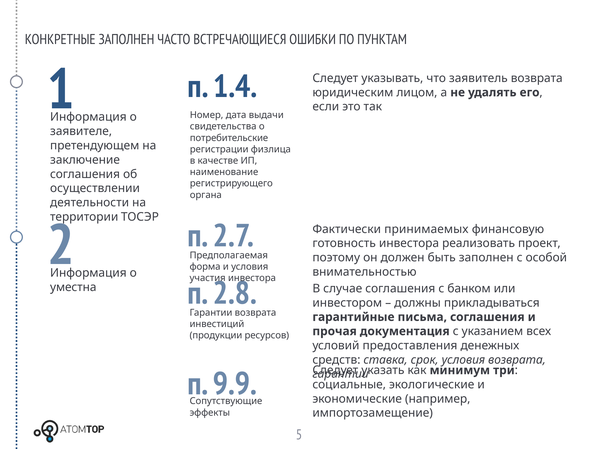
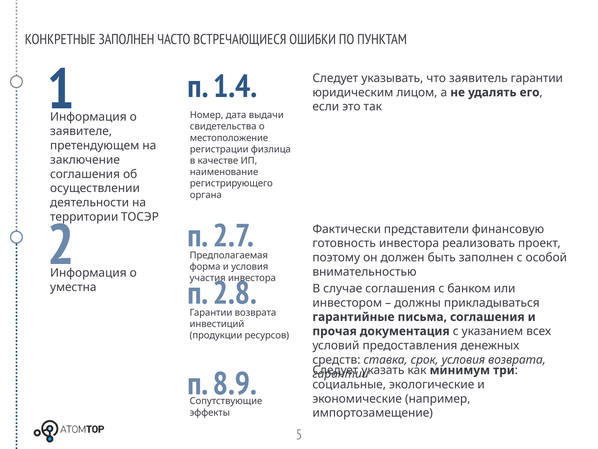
заявитель возврата: возврата -> гарантии (537, 78)
потребительские: потребительские -> местоположение (229, 138)
принимаемых: принимаемых -> представители (426, 229)
9.9: 9.9 -> 8.9 (235, 383)
